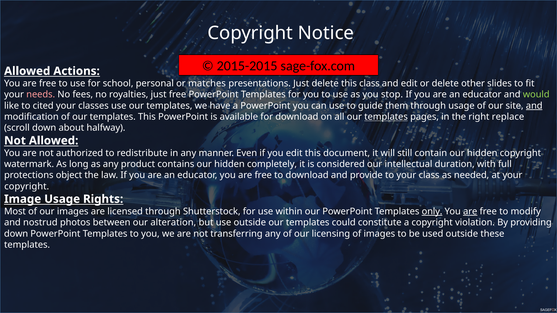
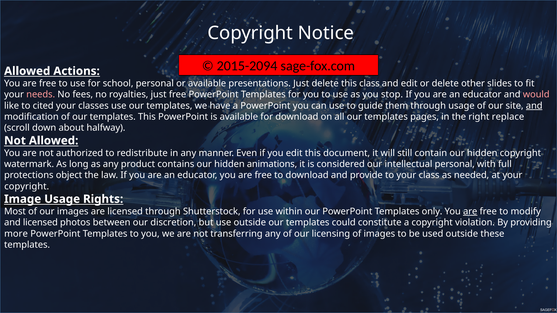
2015-2015: 2015-2015 -> 2015-2094 (247, 66)
or matches: matches -> available (207, 84)
would colour: light green -> pink (536, 95)
templates underline: present -> none (386, 117)
completely: completely -> animations (272, 164)
intellectual duration: duration -> personal (455, 164)
only underline: present -> none (432, 212)
and nostrud: nostrud -> licensed (40, 223)
alteration: alteration -> discretion (173, 223)
down: down -> more (16, 234)
